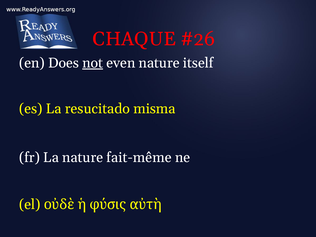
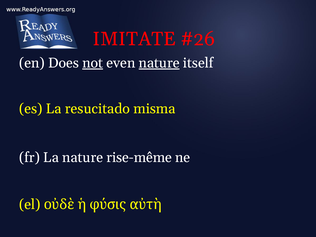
CHAQUE: CHAQUE -> IMITATE (134, 39)
nature underline: none -> present (159, 63)
fait-même: fait-même -> rise-même (139, 157)
